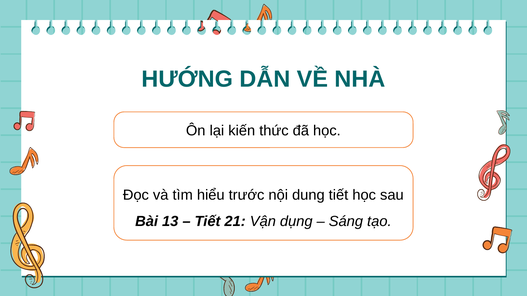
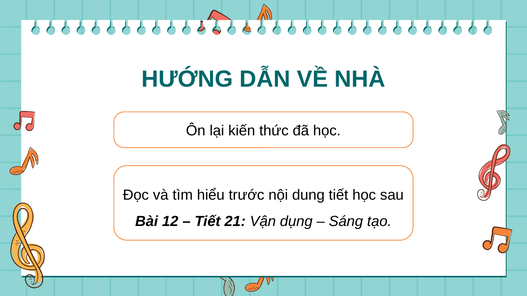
13: 13 -> 12 (170, 222)
